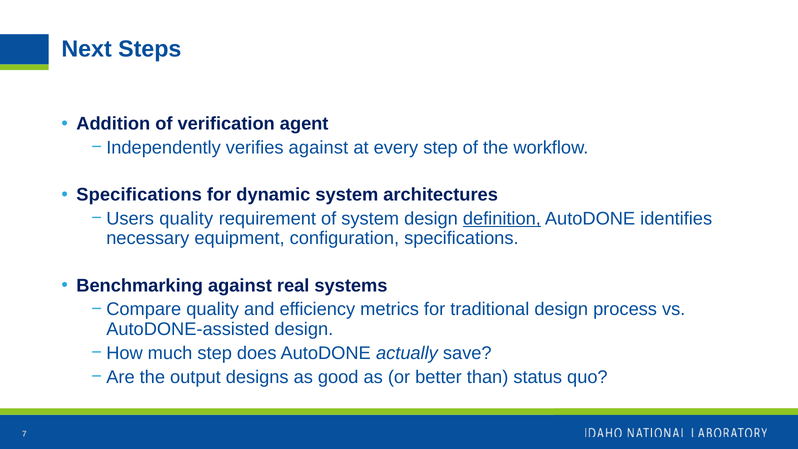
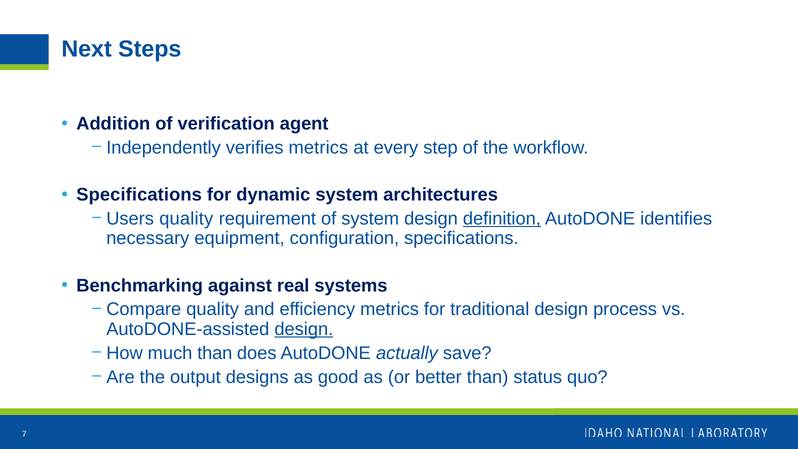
verifies against: against -> metrics (318, 148)
design underline: none -> present (304, 329)
much step: step -> than (215, 353)
